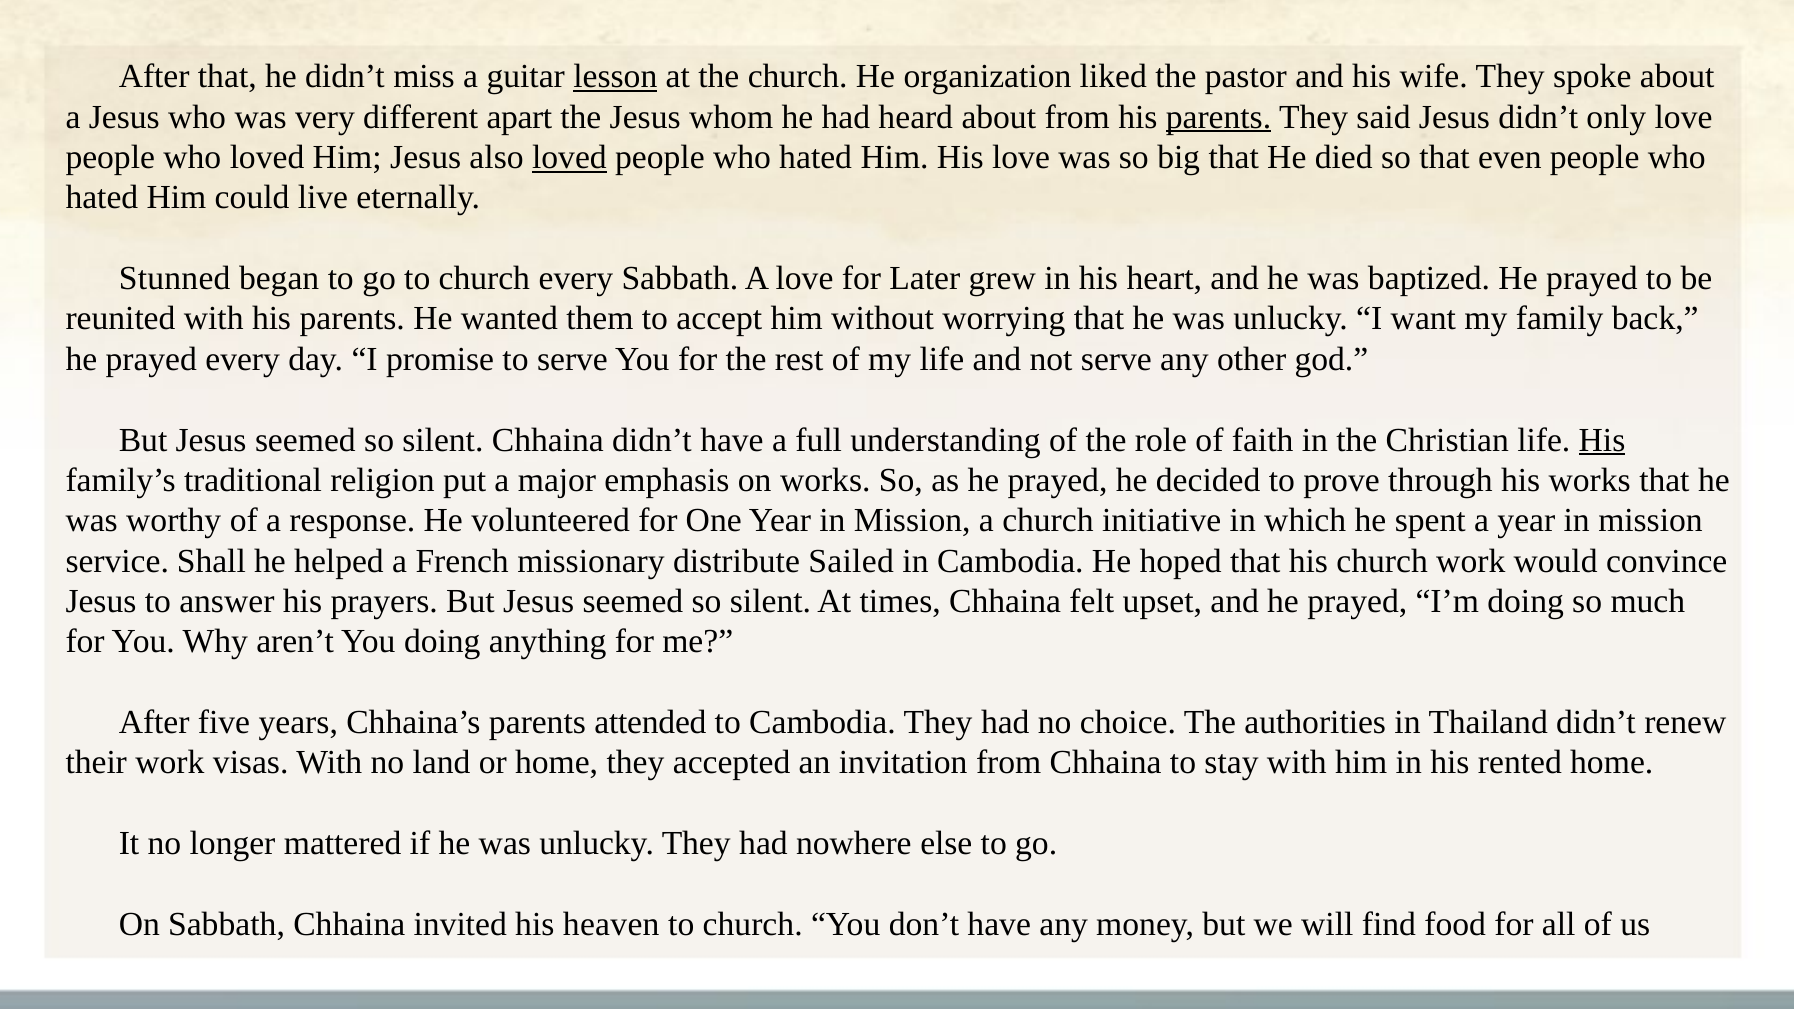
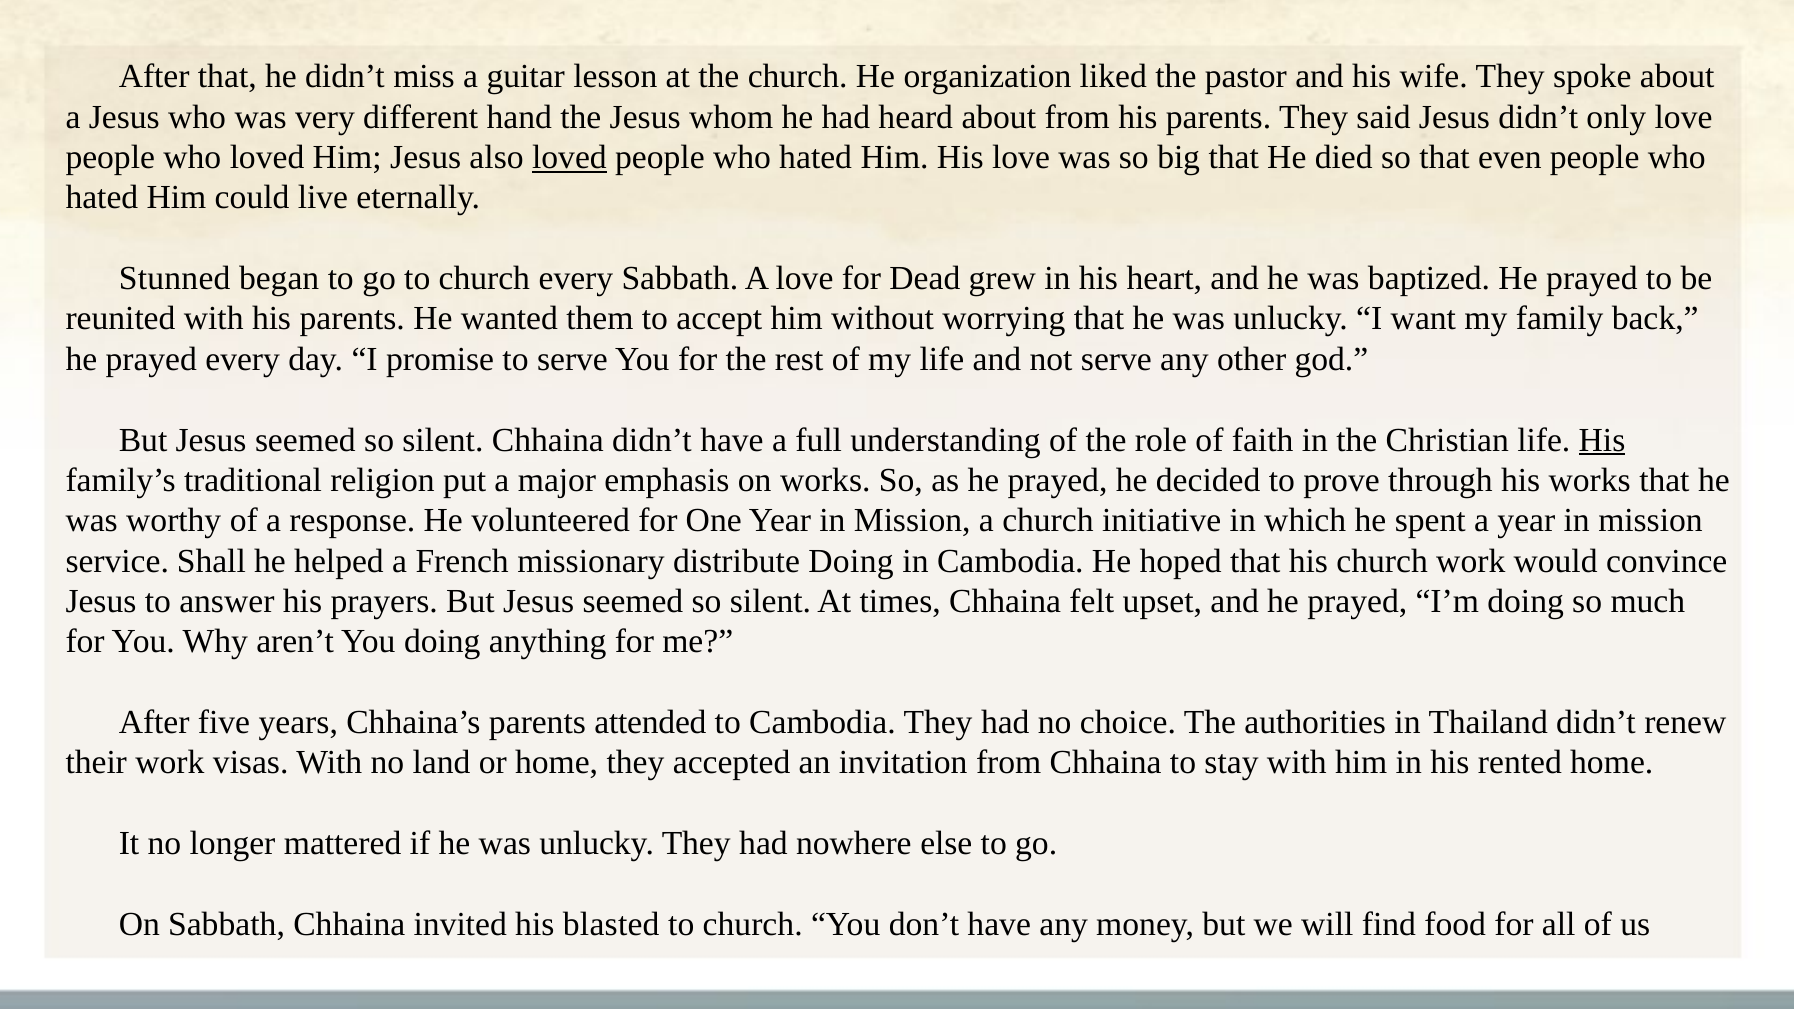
lesson underline: present -> none (615, 77)
apart: apart -> hand (519, 117)
parents underline: present -> none (1219, 117)
Later: Later -> Dead (925, 278)
distribute Sailed: Sailed -> Doing (851, 561)
heaven: heaven -> blasted (611, 924)
